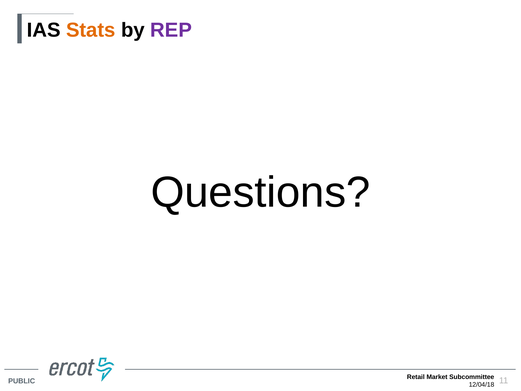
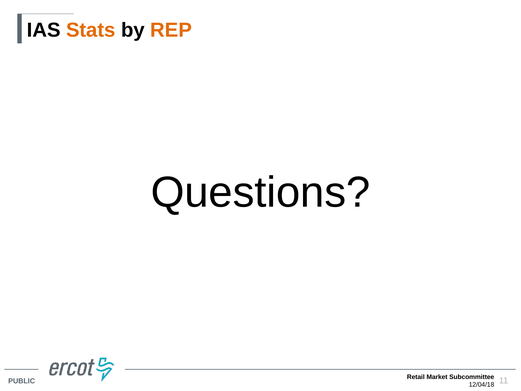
REP colour: purple -> orange (171, 30)
